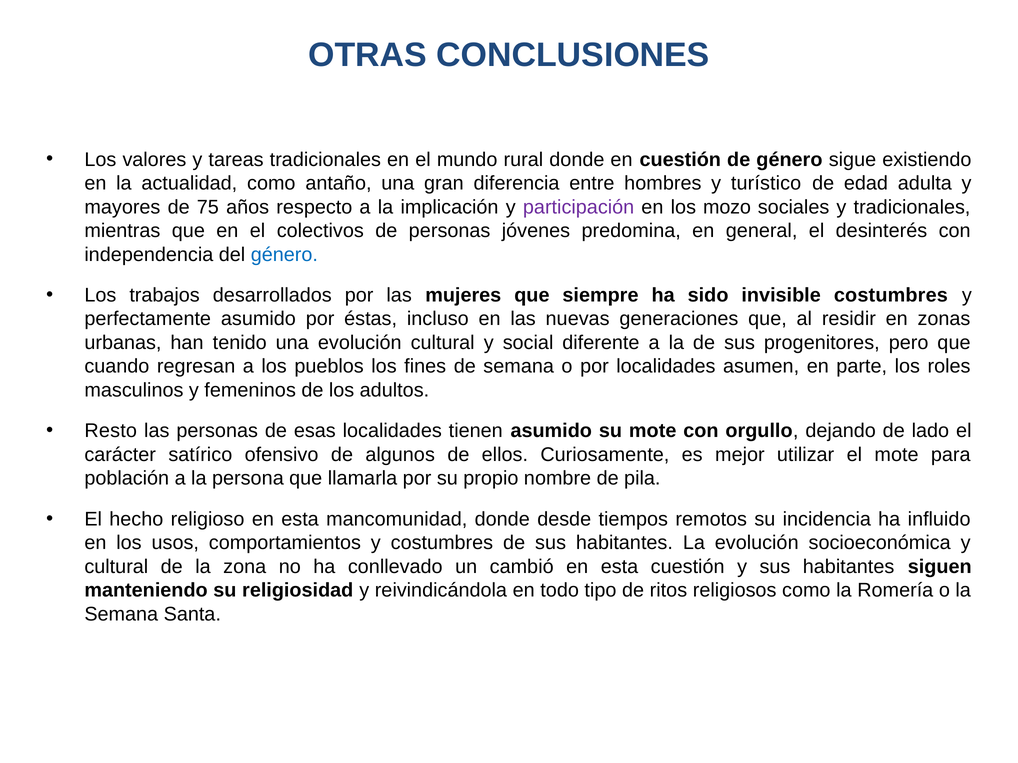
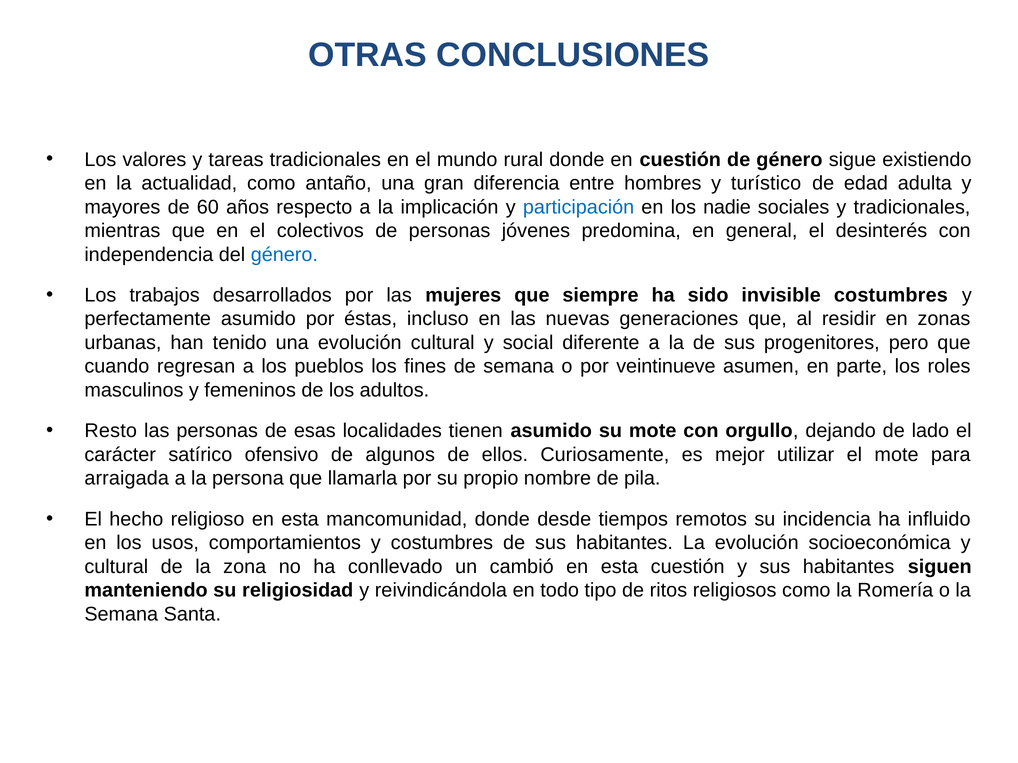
75: 75 -> 60 (208, 207)
participación colour: purple -> blue (579, 207)
mozo: mozo -> nadie (727, 207)
por localidades: localidades -> veintinueve (666, 367)
población: población -> arraigada (127, 479)
